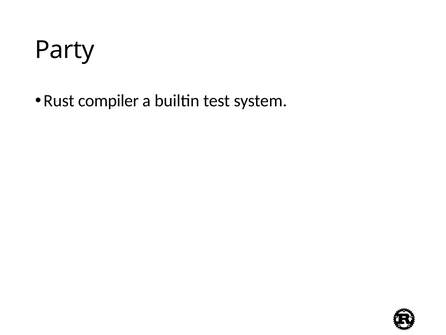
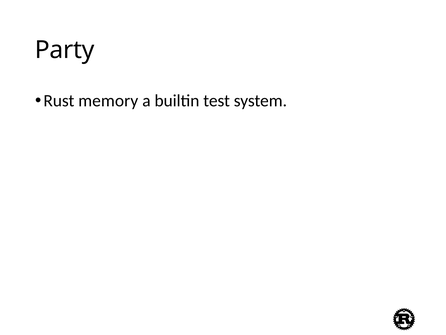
compiler: compiler -> memory (108, 101)
